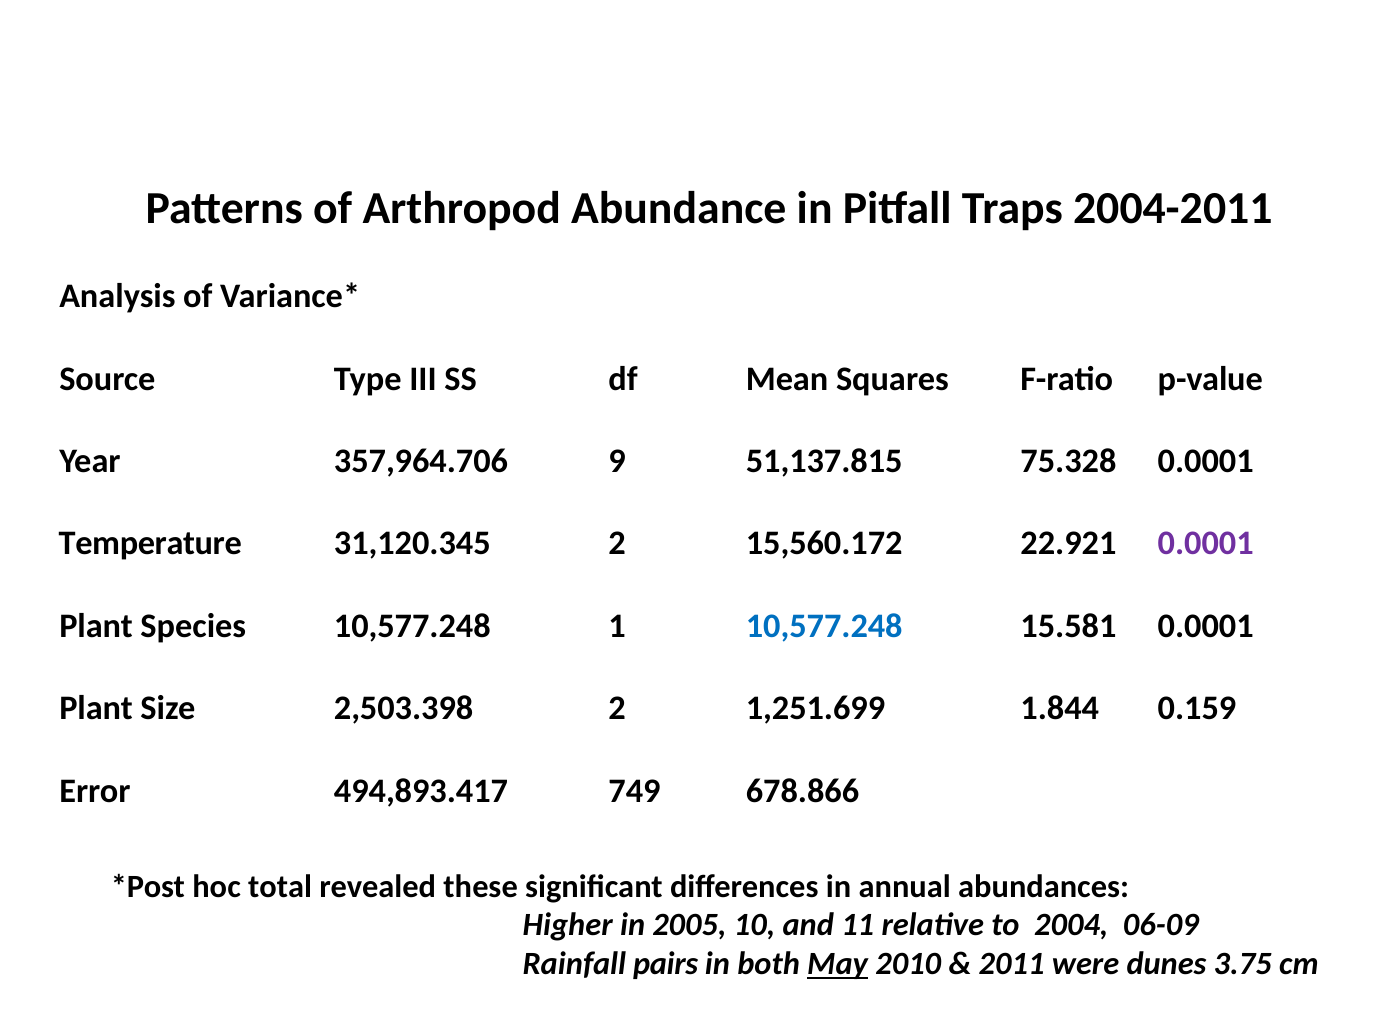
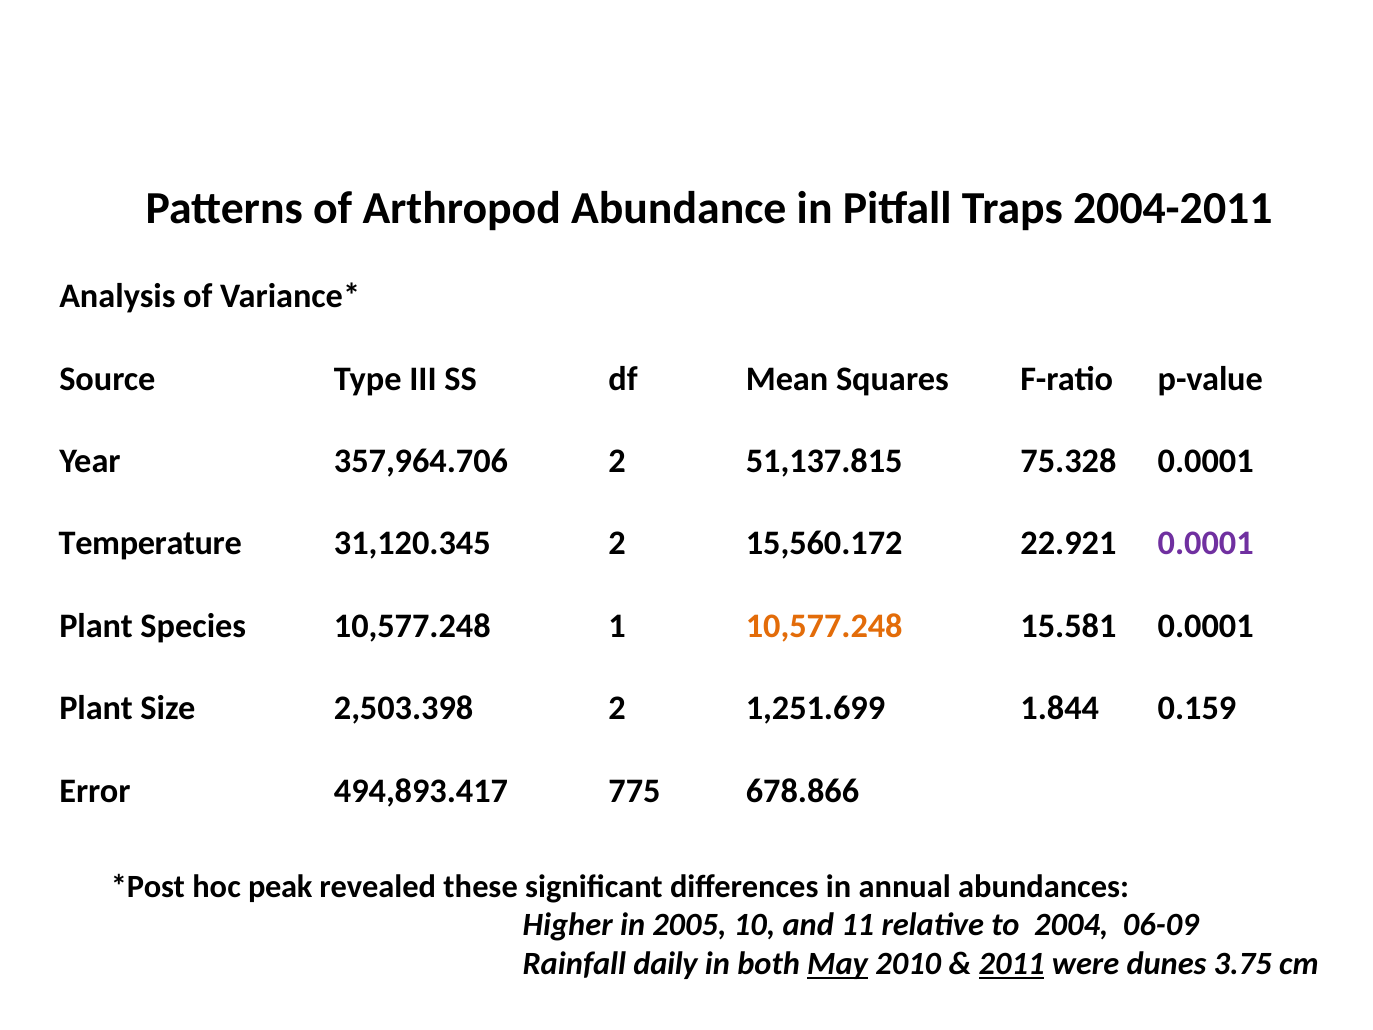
357,964.706 9: 9 -> 2 (617, 461)
10,577.248 colour: blue -> orange (824, 626)
749: 749 -> 775 (635, 791)
total: total -> peak (280, 886)
pairs: pairs -> daily (666, 964)
2011 underline: none -> present (1012, 964)
